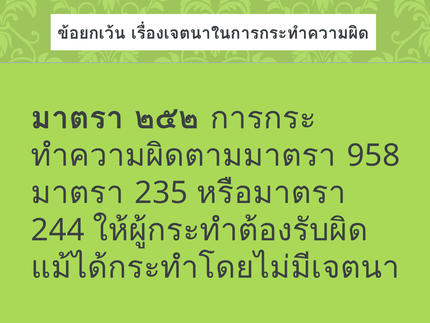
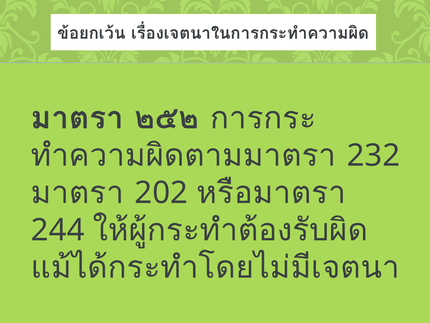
958: 958 -> 232 (373, 155)
235: 235 -> 202 (161, 192)
